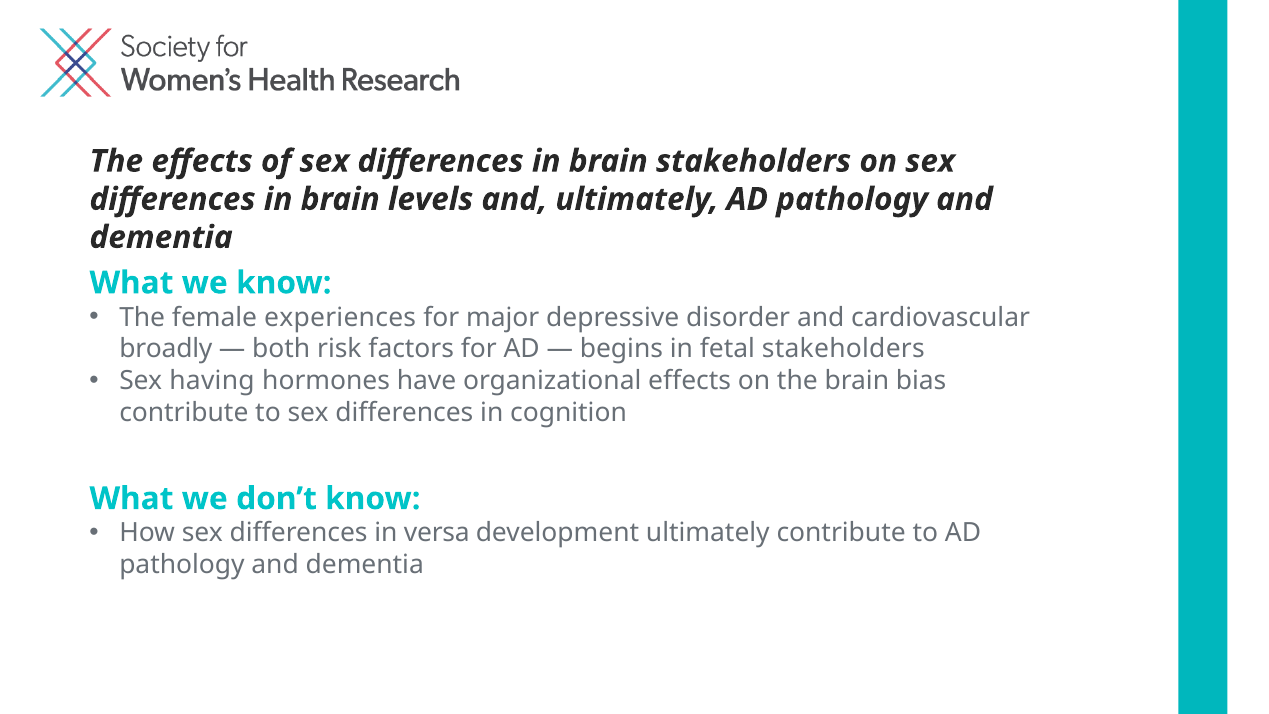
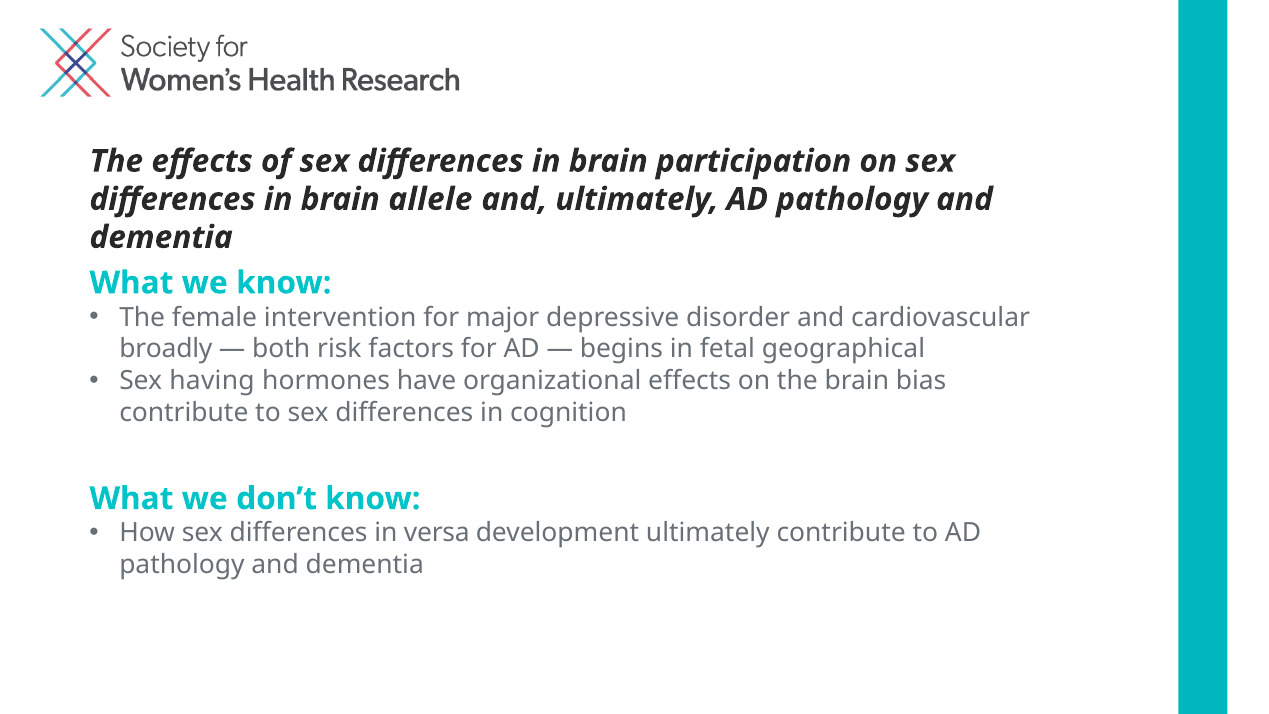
brain stakeholders: stakeholders -> participation (754, 161)
levels: levels -> allele (430, 199)
experiences: experiences -> intervention (340, 317)
fetal stakeholders: stakeholders -> geographical (843, 349)
